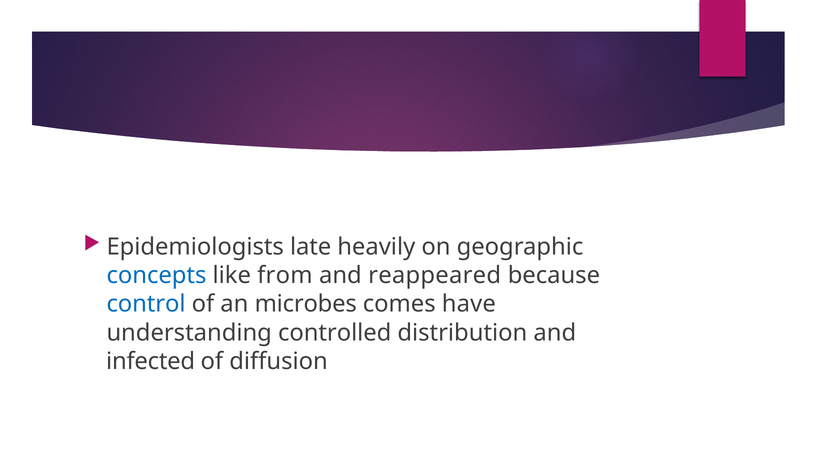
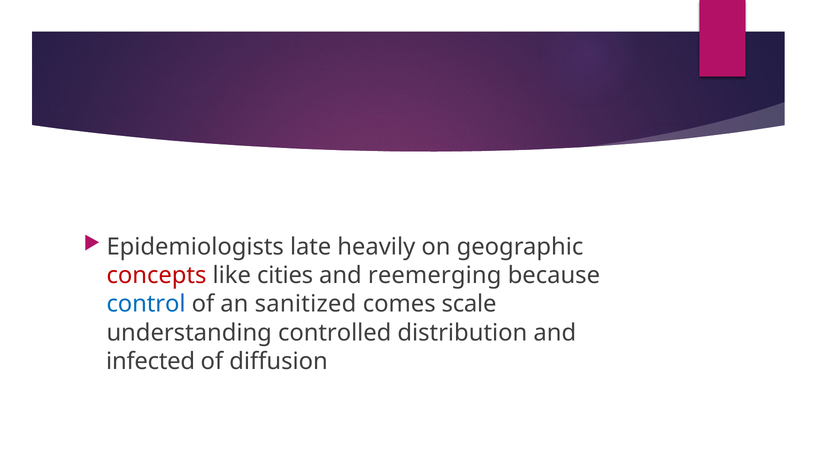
concepts colour: blue -> red (156, 276)
from: from -> cities (285, 276)
reappeared: reappeared -> reemerging (435, 276)
microbes: microbes -> sanitized (306, 305)
have: have -> scale (469, 305)
